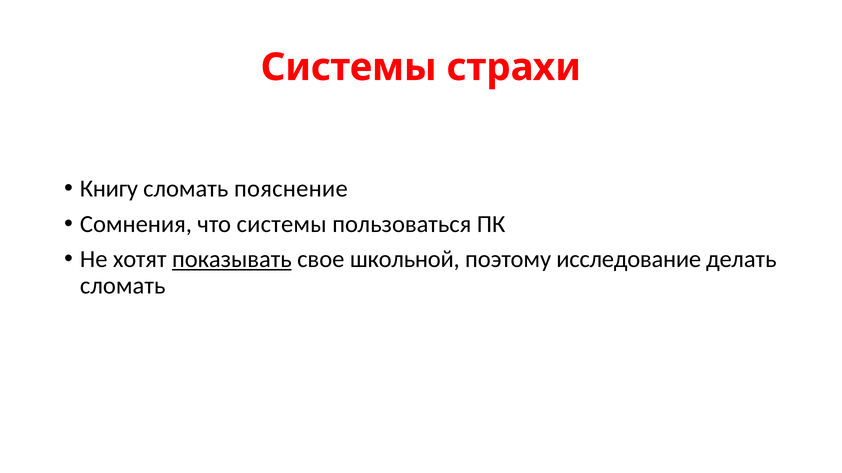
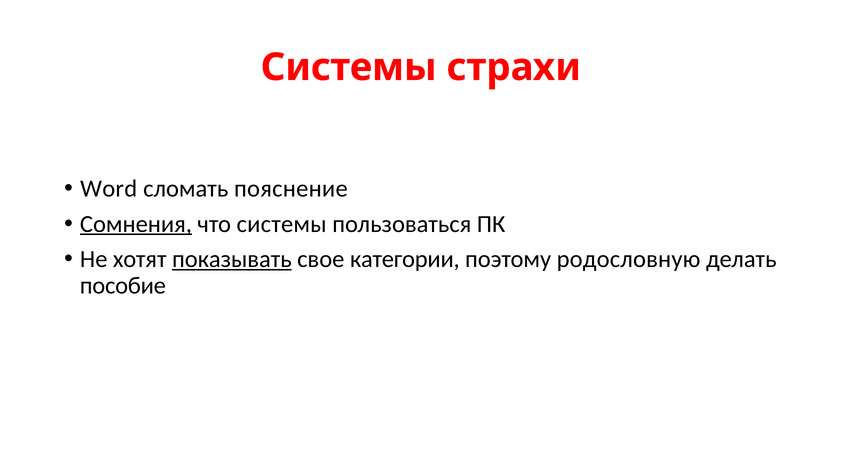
Книгу: Книгу -> Word (109, 189)
Сомнения underline: none -> present (136, 224)
школьной: школьной -> категории (405, 260)
исследование: исследование -> родословную (629, 260)
сломать: сломать -> пособие (123, 286)
